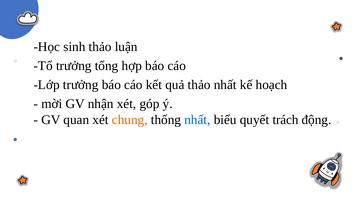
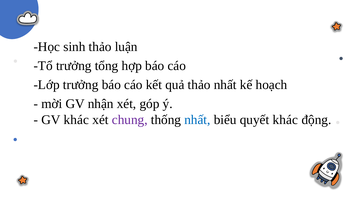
GV quan: quan -> khác (76, 120)
chung colour: orange -> purple (130, 120)
quyết trách: trách -> khác (285, 120)
